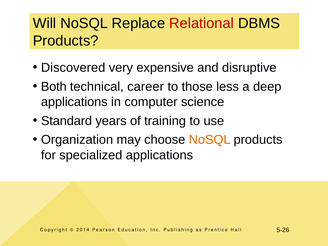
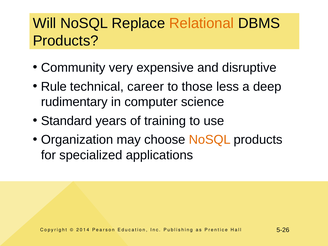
Relational colour: red -> orange (202, 23)
Discovered: Discovered -> Community (73, 68)
Both: Both -> Rule (54, 87)
applications: applications -> rudimentary (74, 102)
